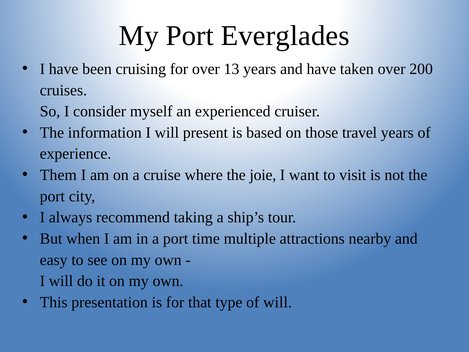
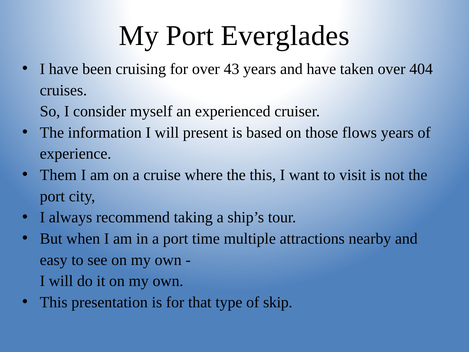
13: 13 -> 43 (232, 69)
200: 200 -> 404 (421, 69)
travel: travel -> flows (359, 133)
the joie: joie -> this (263, 175)
of will: will -> skip (278, 302)
